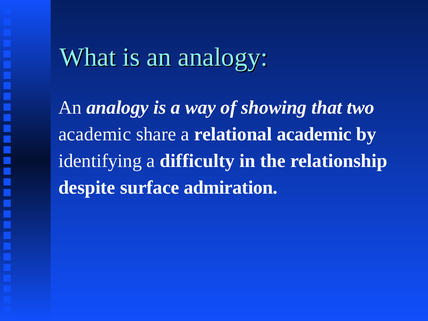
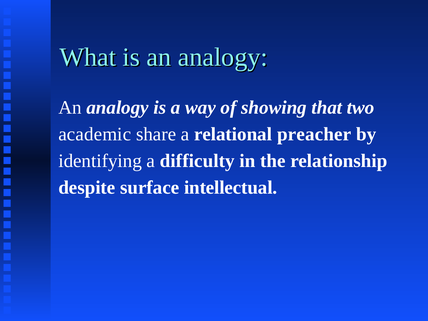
relational academic: academic -> preacher (314, 134)
admiration: admiration -> intellectual (231, 187)
